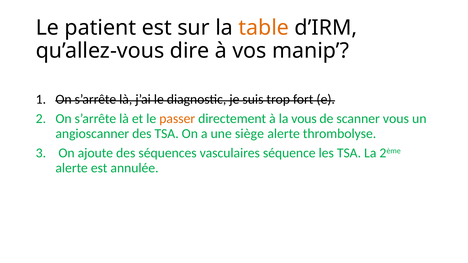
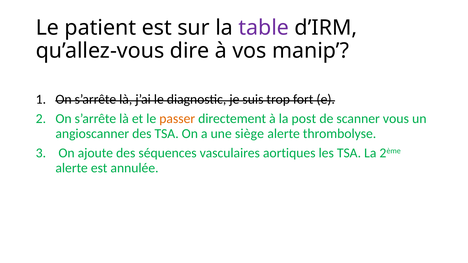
table colour: orange -> purple (264, 28)
la vous: vous -> post (304, 119)
séquence: séquence -> aortiques (289, 153)
